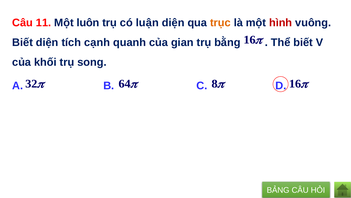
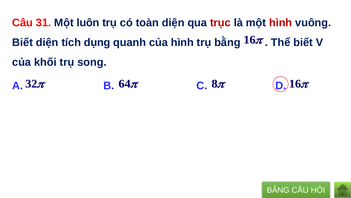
11: 11 -> 31 (44, 23)
luận: luận -> toàn (147, 23)
trục colour: orange -> red (220, 23)
cạnh: cạnh -> dụng (97, 42)
của gian: gian -> hình (182, 42)
